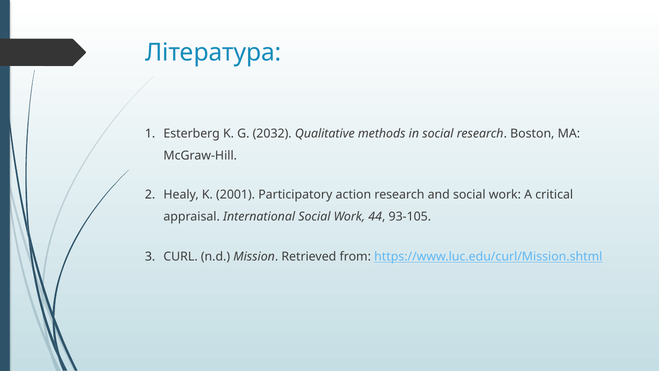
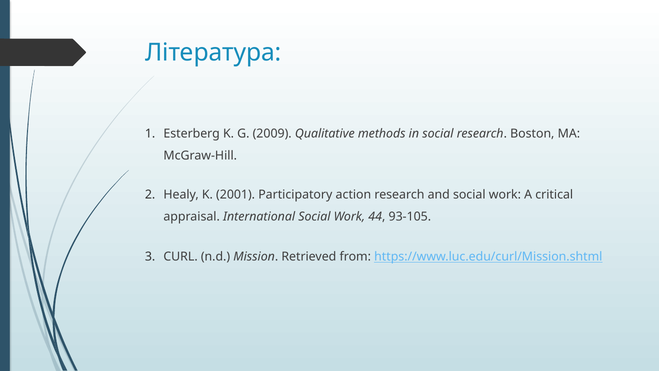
2032: 2032 -> 2009 (272, 133)
